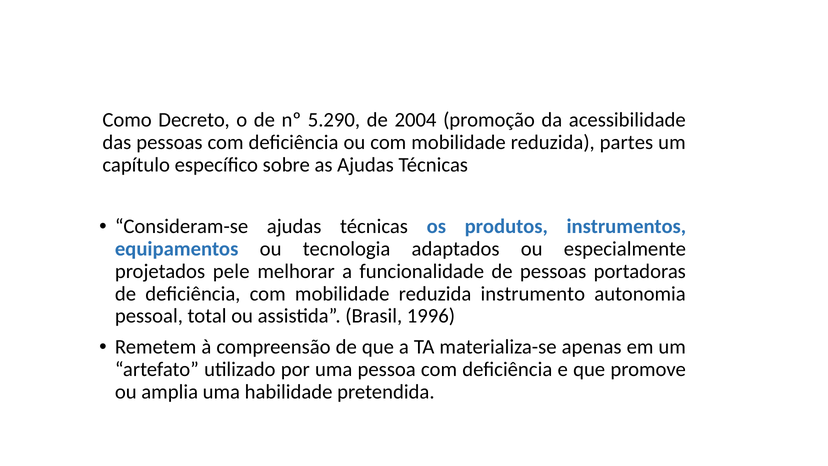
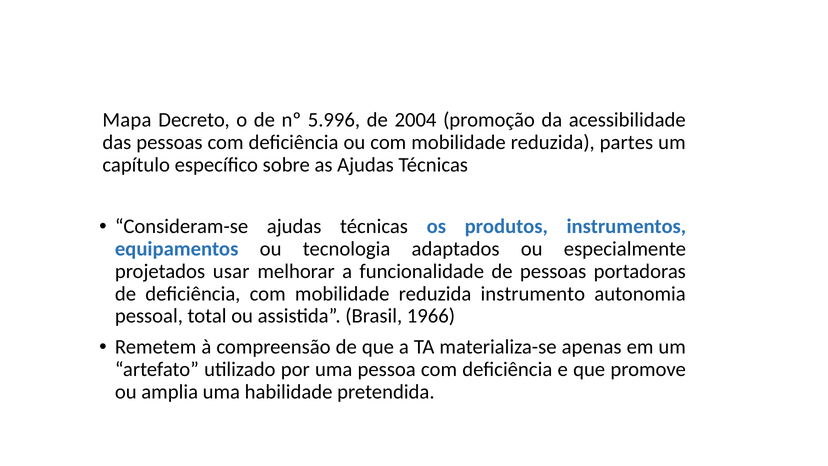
Como: Como -> Mapa (127, 120)
5.290: 5.290 -> 5.996 (334, 120)
pele: pele -> usar (231, 271)
1996: 1996 -> 1966 (431, 316)
